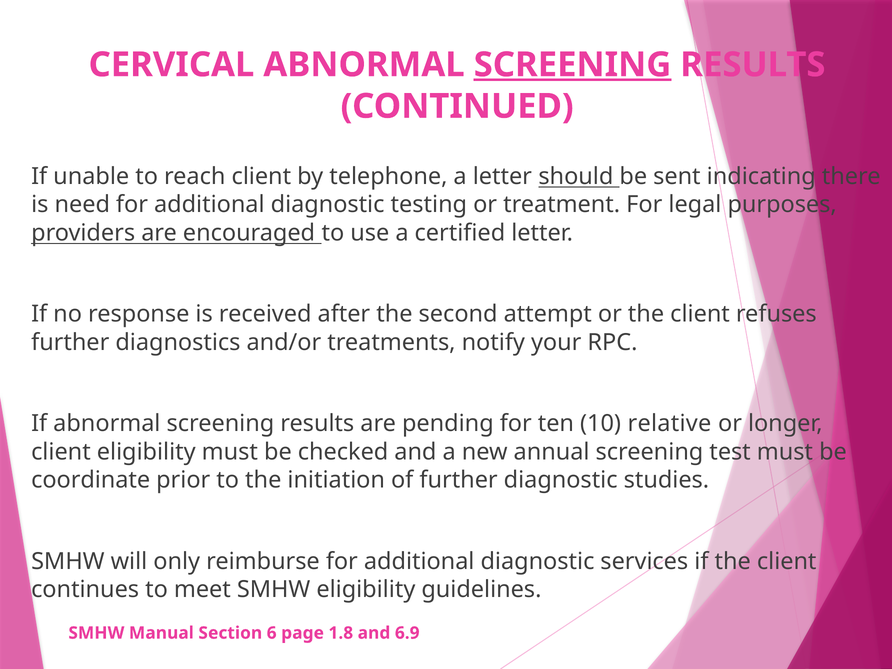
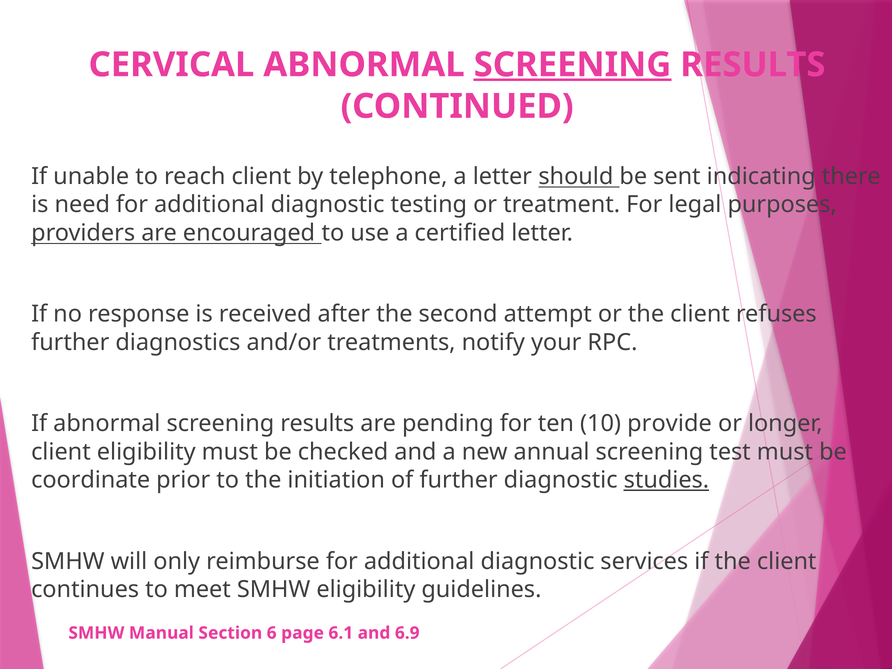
relative: relative -> provide (670, 424)
studies underline: none -> present (666, 480)
1.8: 1.8 -> 6.1 (341, 633)
